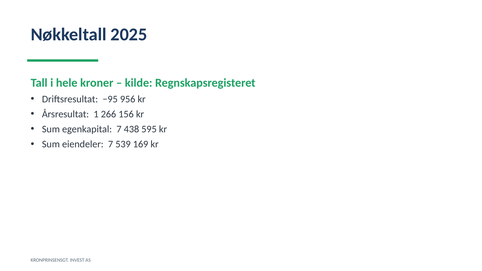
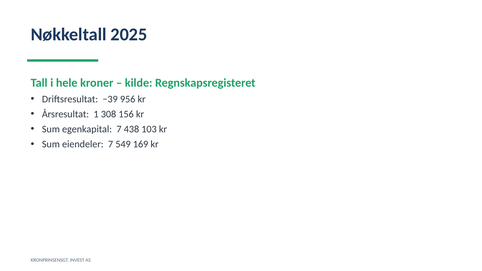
−95: −95 -> −39 (110, 99)
266: 266 -> 308 (108, 114)
595: 595 -> 103 (149, 129)
539: 539 -> 549 (123, 144)
